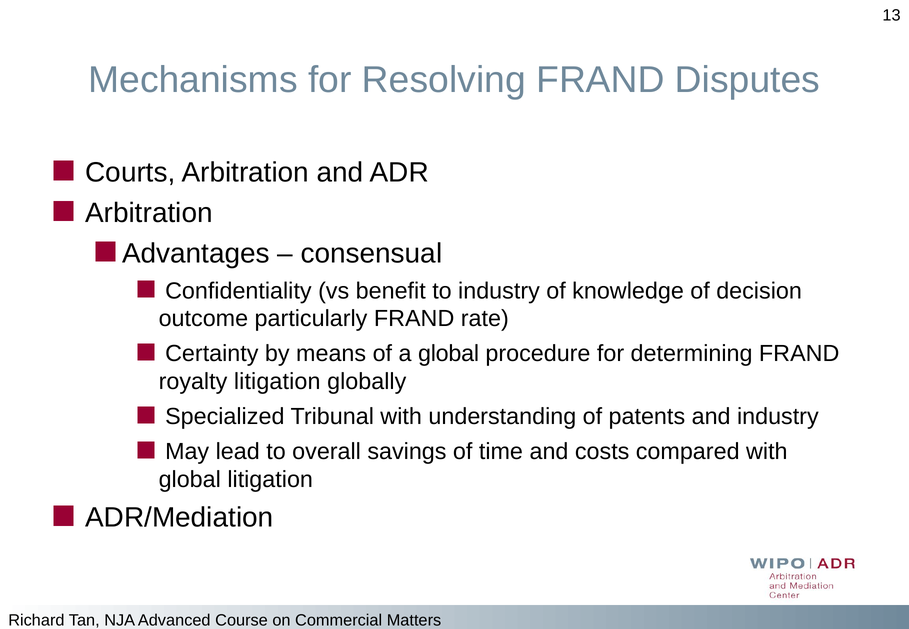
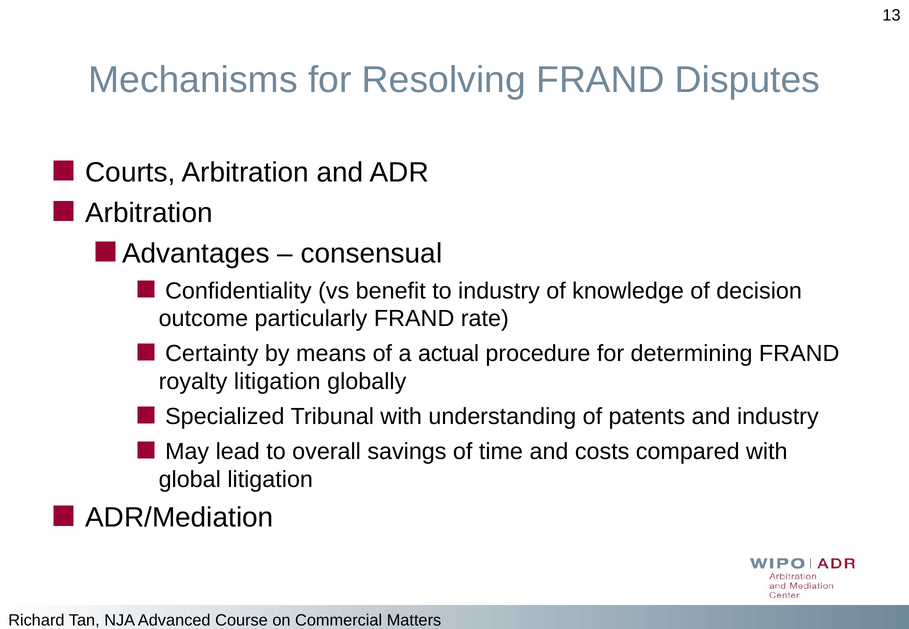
a global: global -> actual (449, 354)
